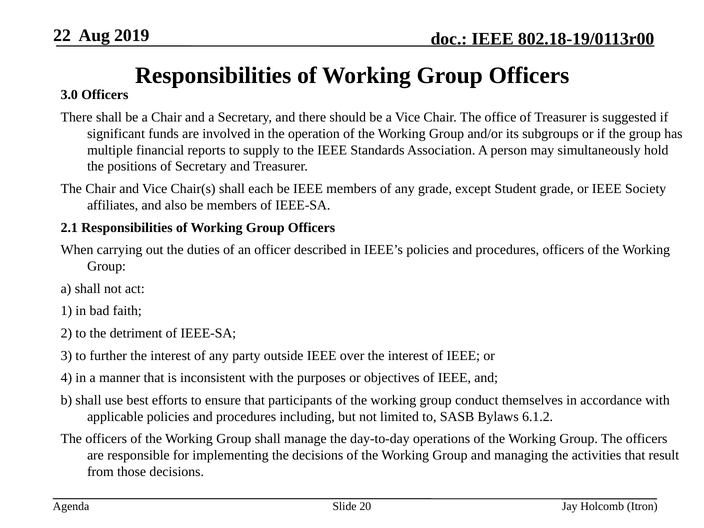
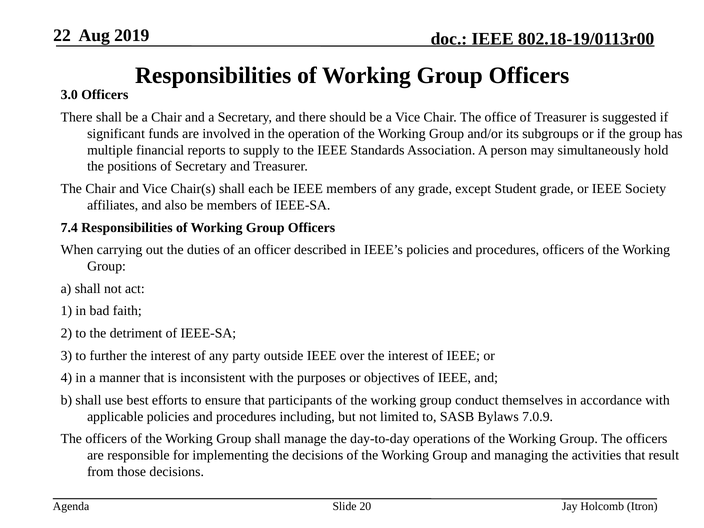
2.1: 2.1 -> 7.4 (69, 228)
6.1.2: 6.1.2 -> 7.0.9 (538, 417)
